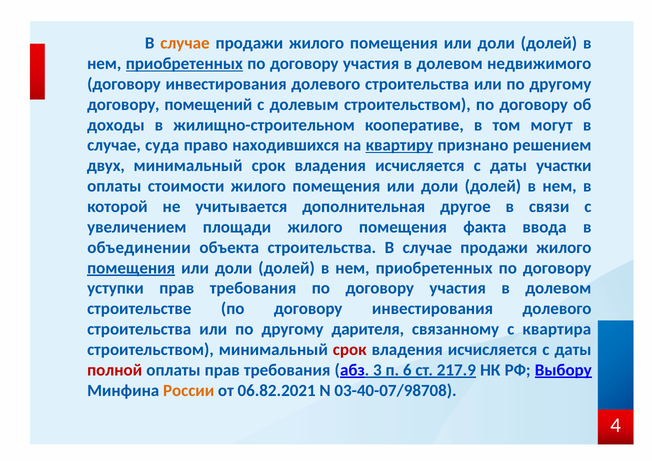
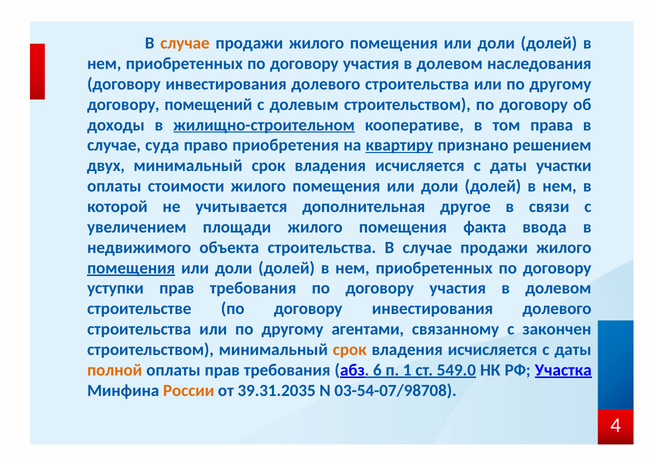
приобретенных underline: present -> none (184, 64)
недвижимого: недвижимого -> наследования (539, 64)
жилищно-строительном underline: none -> present (264, 125)
могут: могут -> права (552, 125)
находившихся: находившихся -> приобретения (286, 145)
объединении: объединении -> недвижимого (139, 248)
дарителя: дарителя -> агентами (368, 329)
квартира: квартира -> закончен (557, 329)
срок colour: red -> orange (350, 350)
полной colour: red -> orange (115, 370)
3: 3 -> 6 (377, 370)
6: 6 -> 1 (407, 370)
217.9: 217.9 -> 549.0 (456, 370)
Выбору: Выбору -> Участка (563, 370)
06.82.2021: 06.82.2021 -> 39.31.2035 (277, 391)
03-40-07/98708: 03-40-07/98708 -> 03-54-07/98708 (396, 391)
